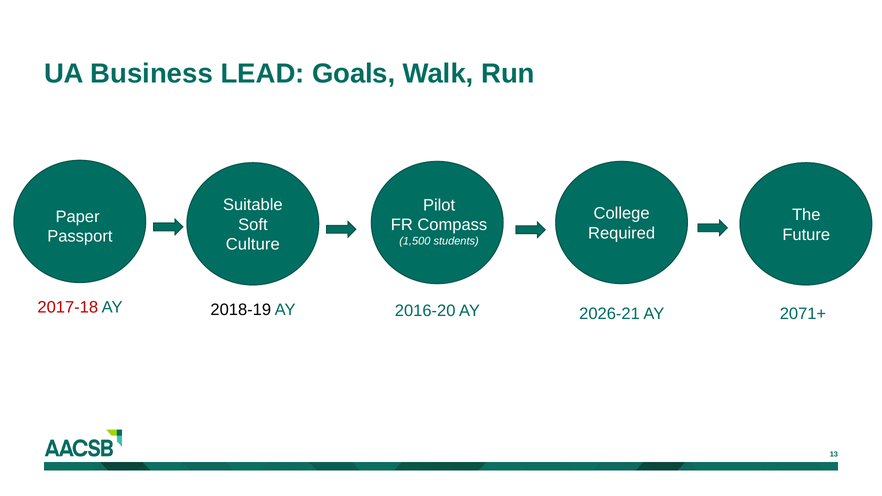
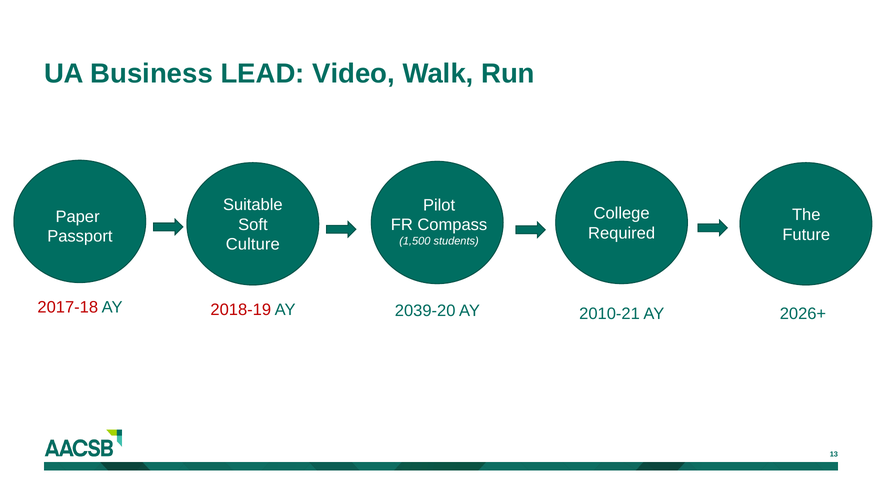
Goals: Goals -> Video (354, 74)
2018-19 colour: black -> red (241, 310)
2016-20: 2016-20 -> 2039-20 (425, 311)
2026-21: 2026-21 -> 2010-21 (610, 314)
2071+: 2071+ -> 2026+ (803, 314)
